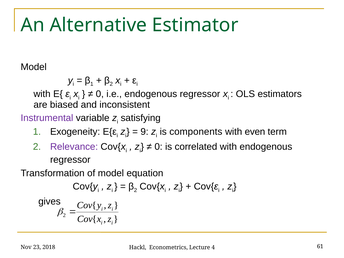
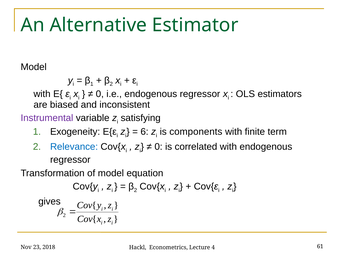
9: 9 -> 6 (145, 132)
even: even -> finite (255, 132)
Relevance colour: purple -> blue (74, 147)
